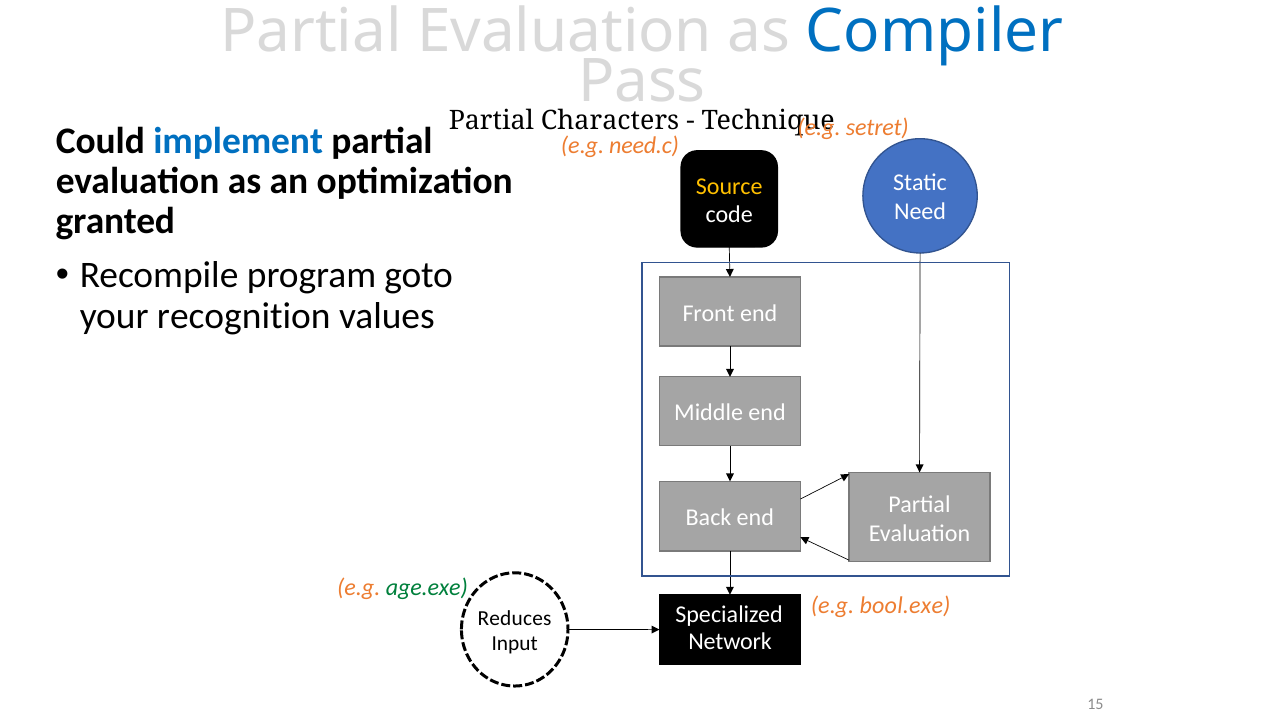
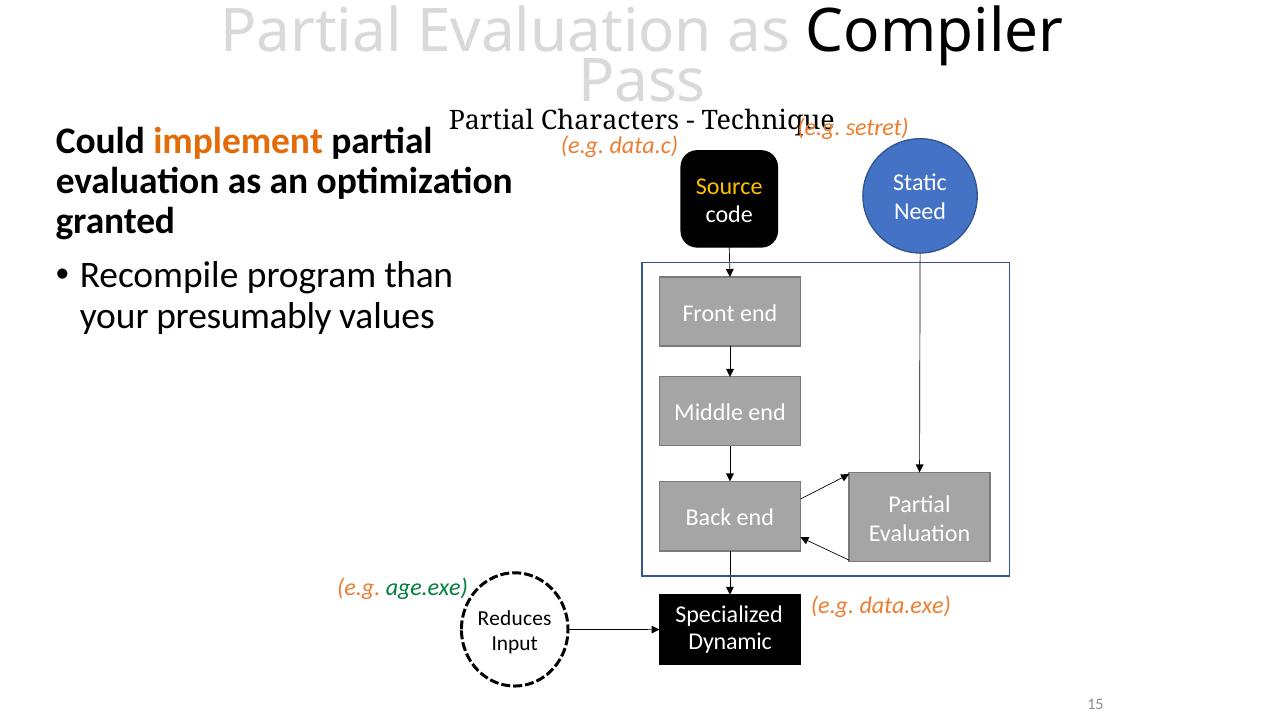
Compiler colour: blue -> black (935, 31)
implement colour: blue -> orange (238, 141)
need.c: need.c -> data.c (644, 146)
goto: goto -> than (419, 275)
recognition: recognition -> presumably (244, 316)
bool.exe: bool.exe -> data.exe (905, 606)
Network: Network -> Dynamic (730, 641)
